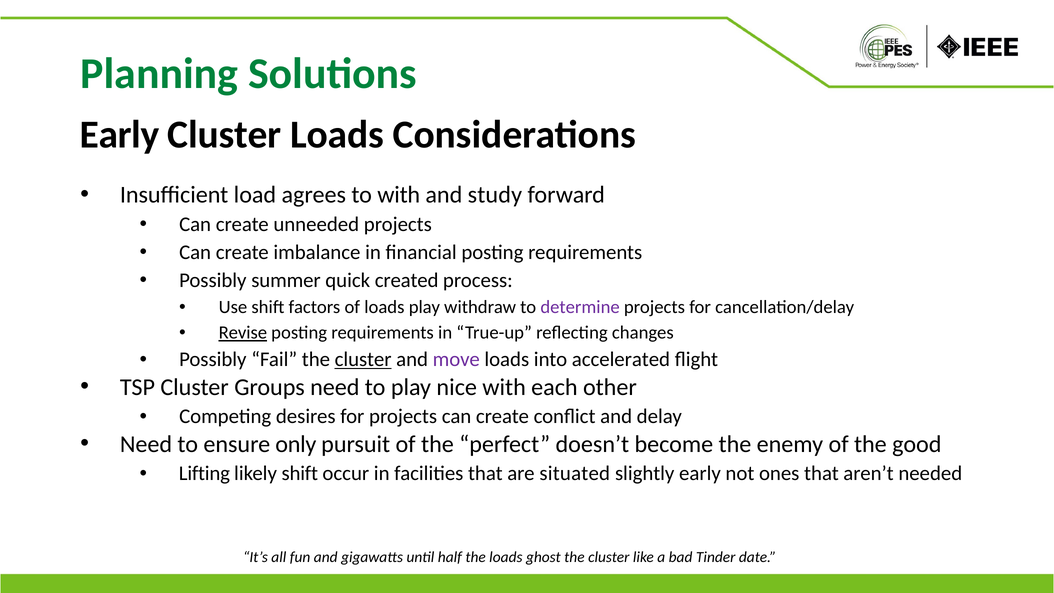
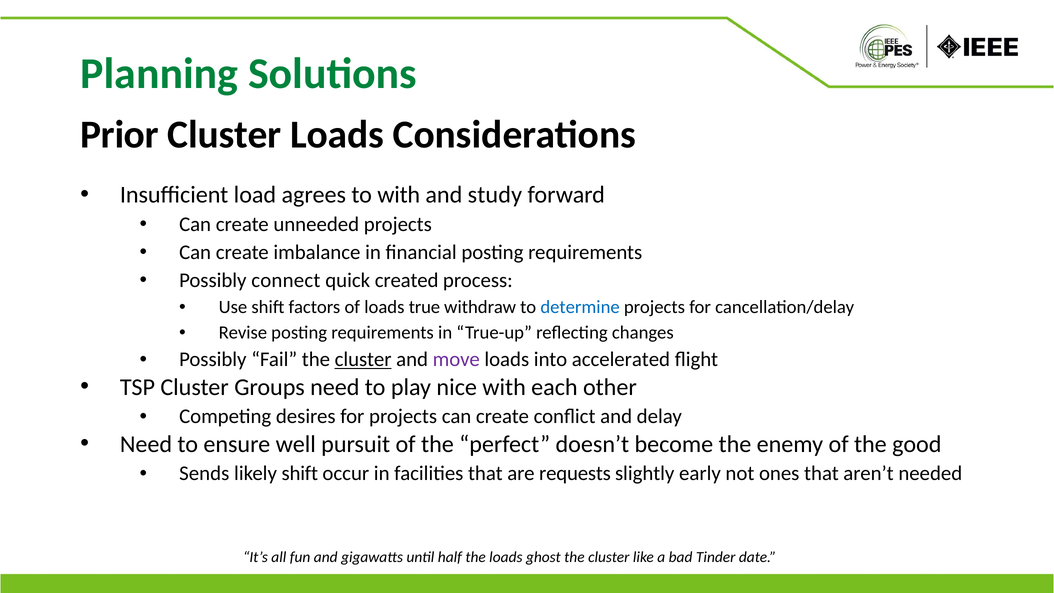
Early: Early -> Prior (120, 135)
summer: summer -> connect (286, 280)
loads play: play -> true (424, 307)
determine colour: purple -> blue (580, 307)
Revise underline: present -> none (243, 333)
only: only -> well (296, 444)
Lifting: Lifting -> Sends (204, 473)
situated: situated -> requests (575, 473)
